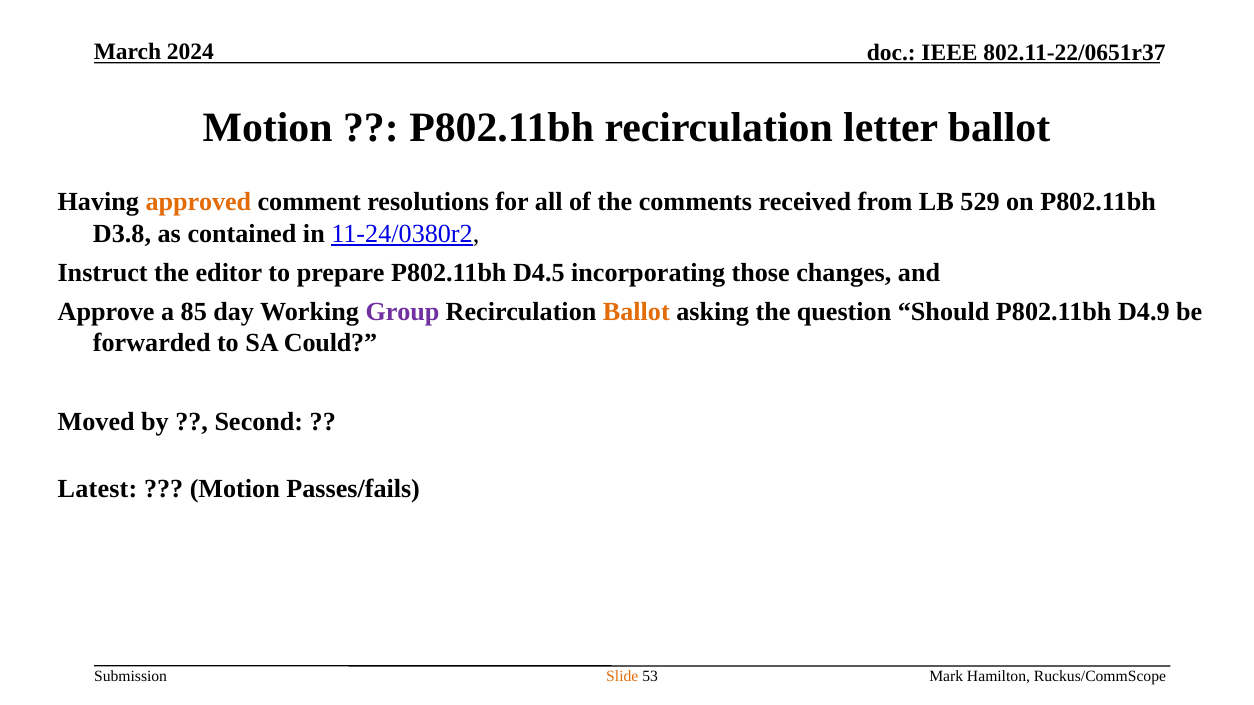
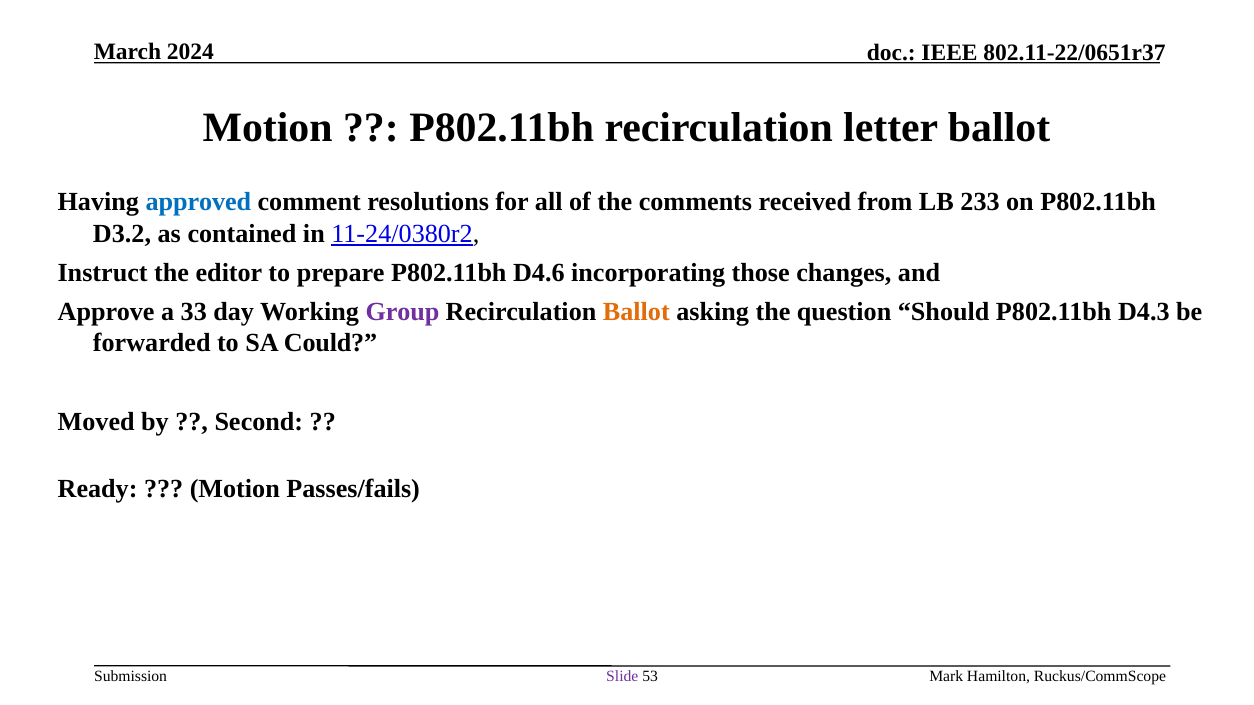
approved colour: orange -> blue (198, 202)
529: 529 -> 233 (980, 202)
D3.8: D3.8 -> D3.2 (122, 234)
D4.5: D4.5 -> D4.6 (539, 273)
85: 85 -> 33 (194, 312)
D4.9: D4.9 -> D4.3 (1144, 312)
Latest: Latest -> Ready (98, 489)
Slide colour: orange -> purple (622, 677)
